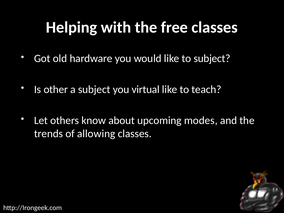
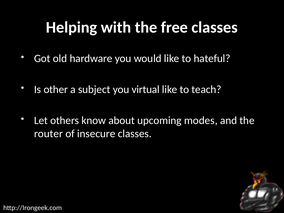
to subject: subject -> hateful (212, 59)
trends: trends -> router (48, 134)
allowing: allowing -> insecure (96, 134)
